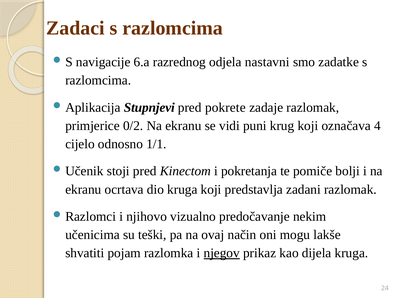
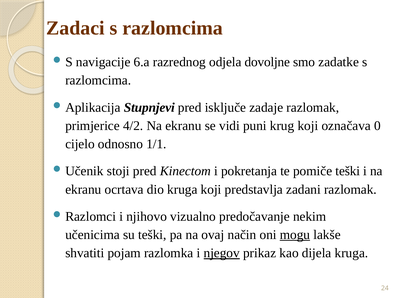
nastavni: nastavni -> dovoljne (267, 62)
pokrete: pokrete -> isključe (225, 108)
0/2: 0/2 -> 4/2 (133, 126)
4: 4 -> 0 (377, 126)
pomiče bolji: bolji -> teški (348, 171)
mogu underline: none -> present (295, 235)
